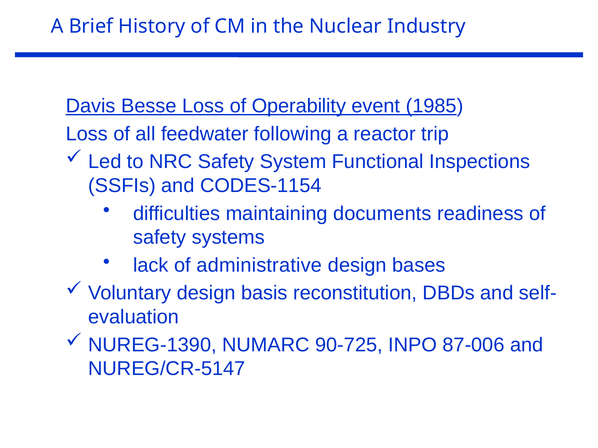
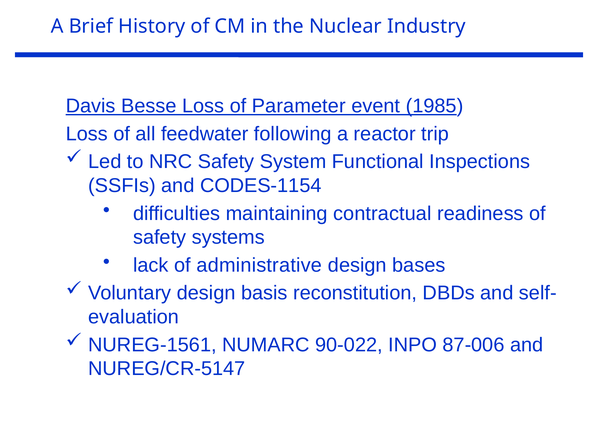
Operability: Operability -> Parameter (299, 106)
documents: documents -> contractual (382, 214)
NUREG-1390: NUREG-1390 -> NUREG-1561 (152, 345)
90-725: 90-725 -> 90-022 (349, 345)
